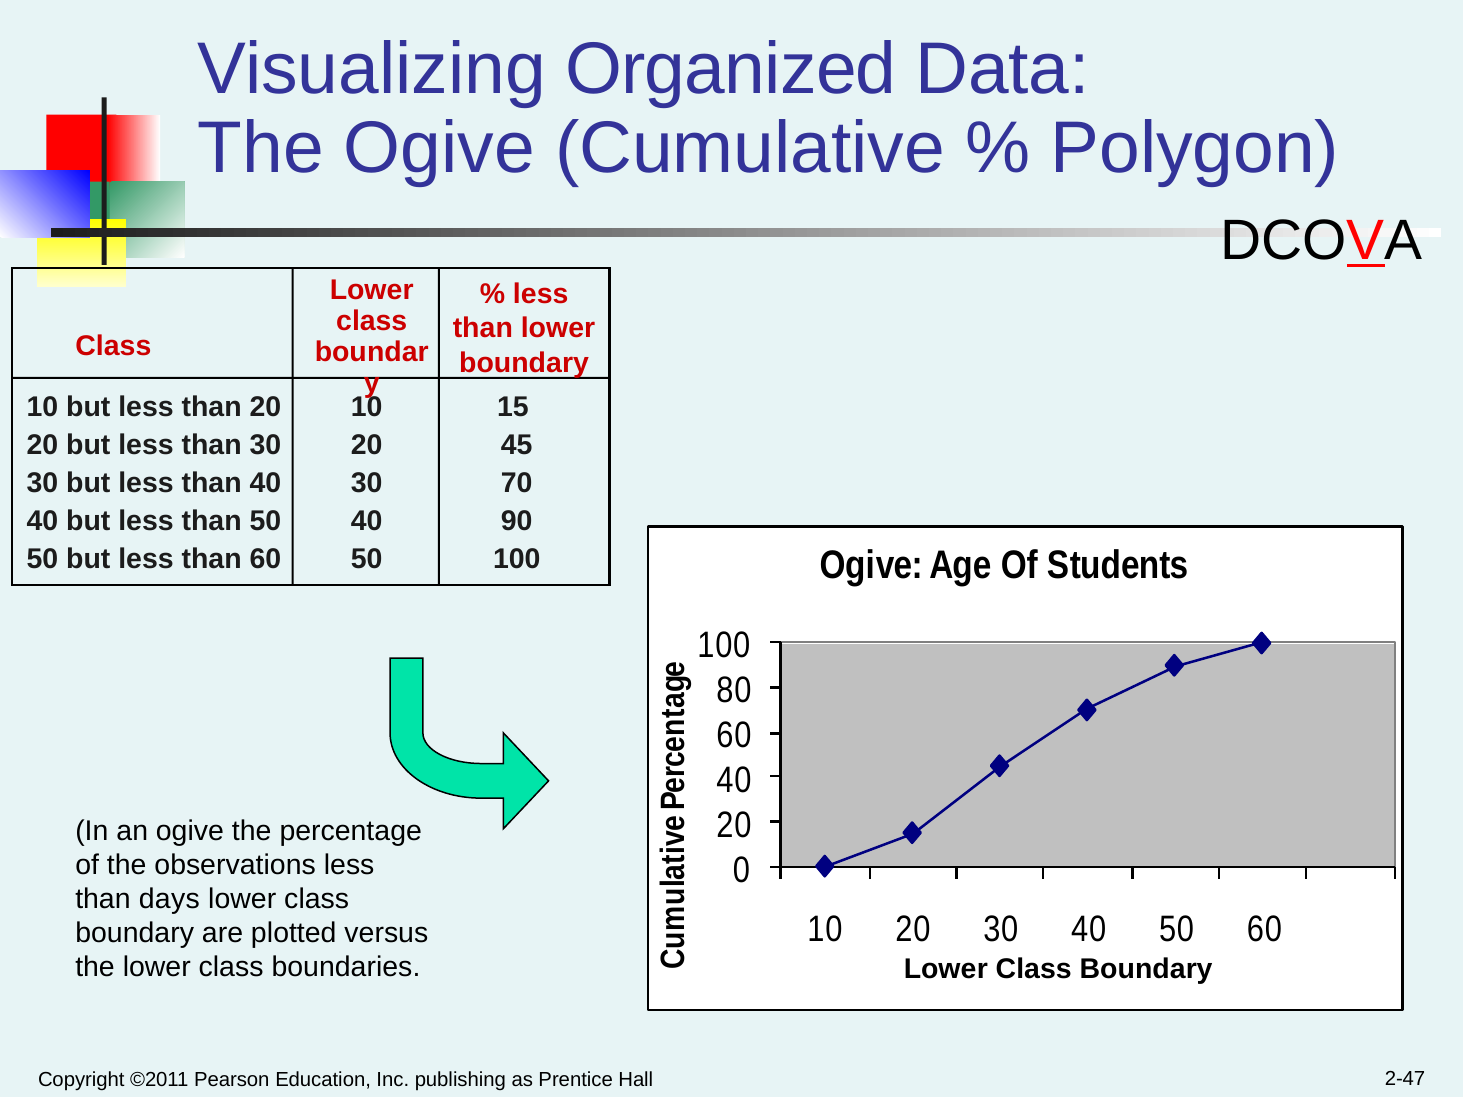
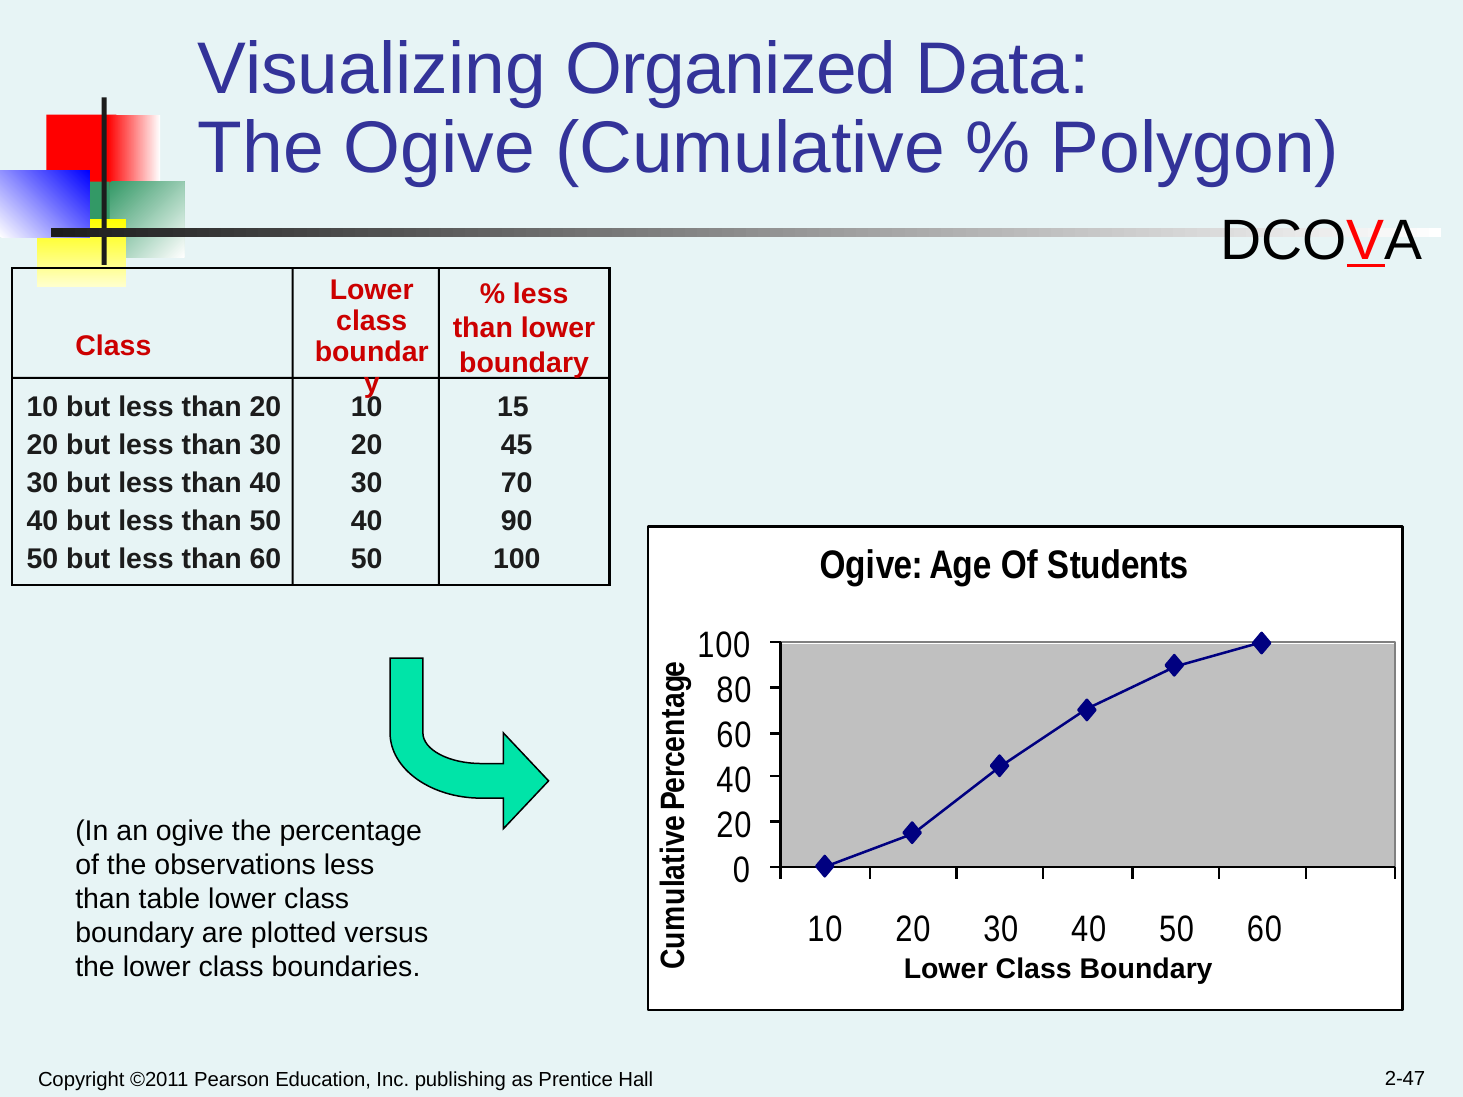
days: days -> table (169, 899)
